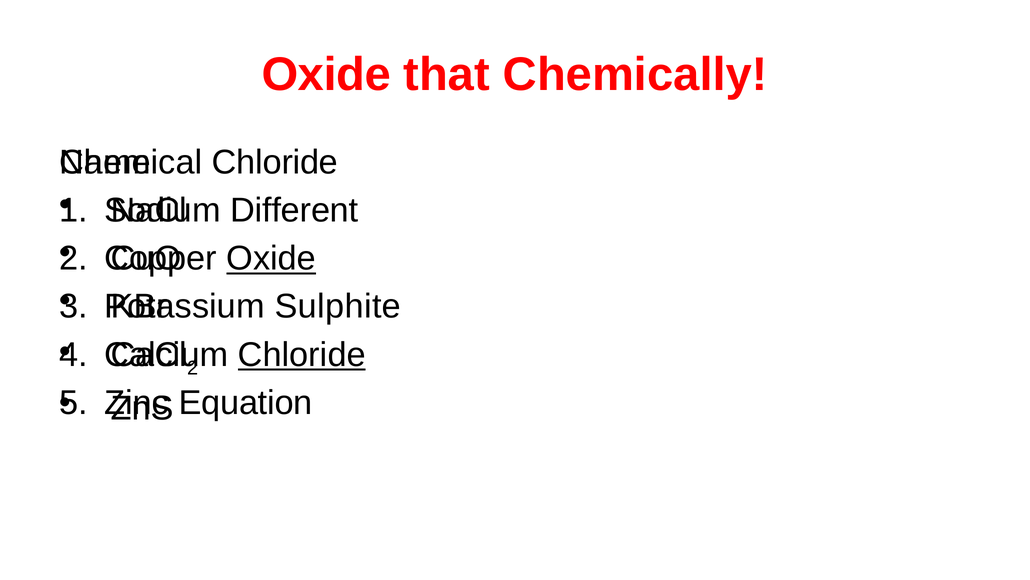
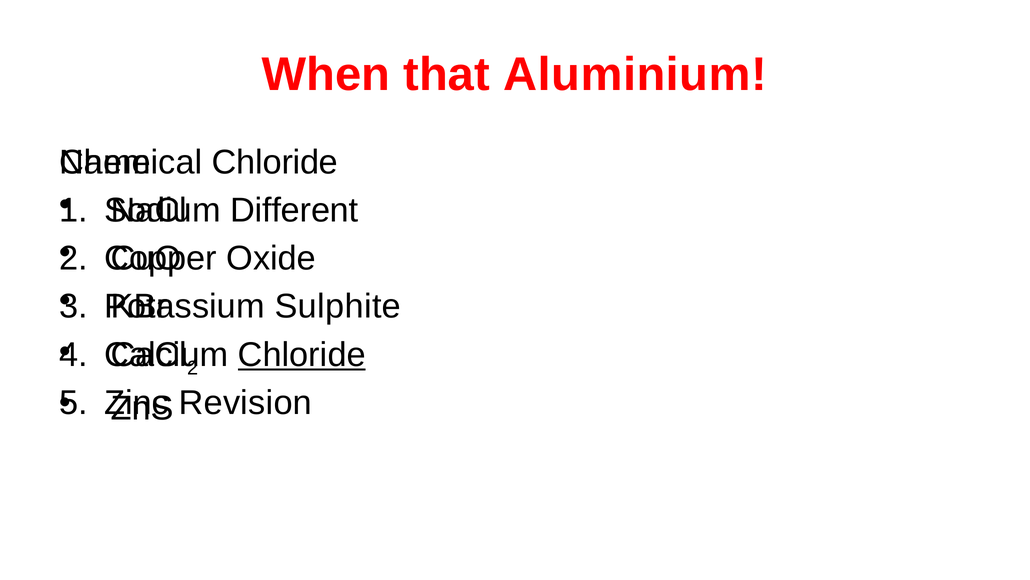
Oxide: Oxide -> When (326, 75)
Chemically: Chemically -> Aluminium (635, 75)
Oxide underline: present -> none (271, 258)
Equation: Equation -> Revision (245, 402)
